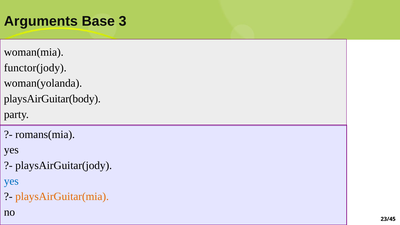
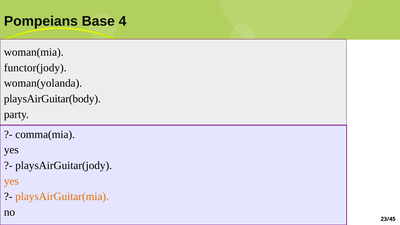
Arguments: Arguments -> Pompeians (41, 21)
3: 3 -> 4 (123, 21)
romans(mia: romans(mia -> comma(mia (45, 134)
yes colour: blue -> orange (11, 181)
